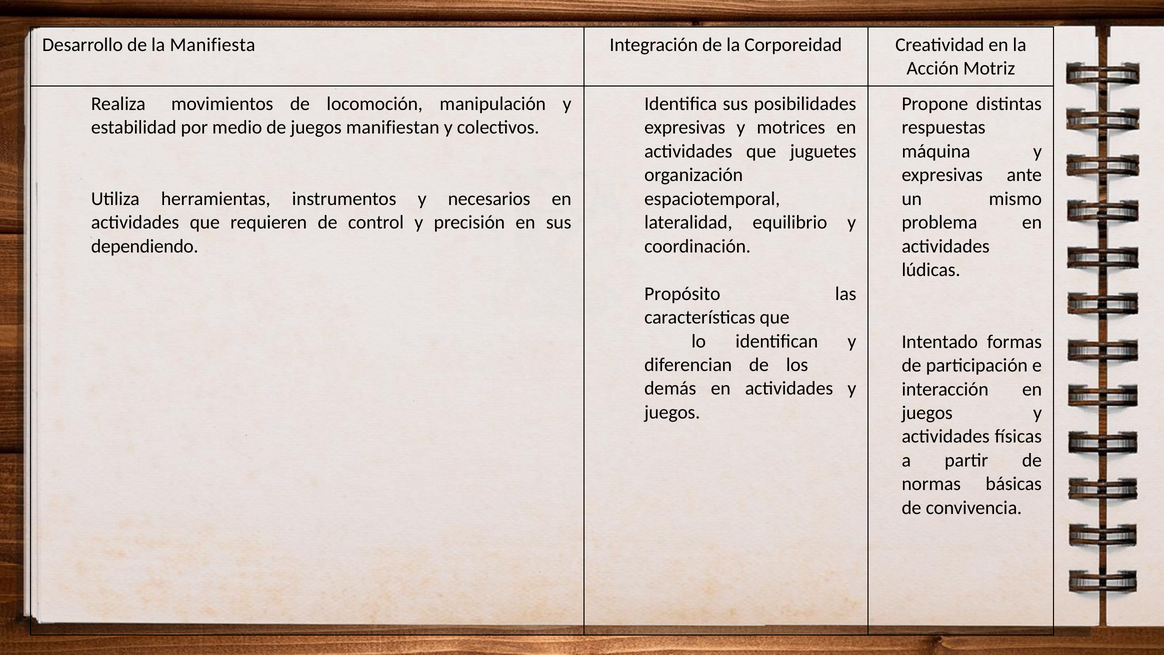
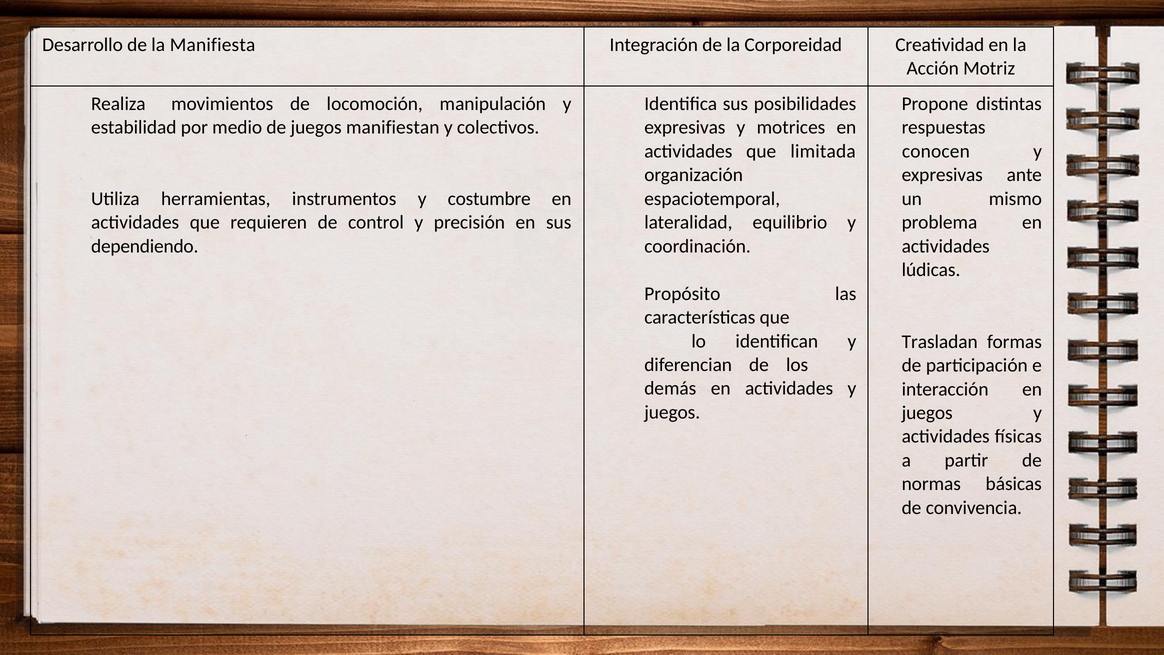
juguetes: juguetes -> limitada (823, 151)
máquina: máquina -> conocen (936, 151)
necesarios: necesarios -> costumbre (489, 199)
Intentado: Intentado -> Trasladan (940, 342)
